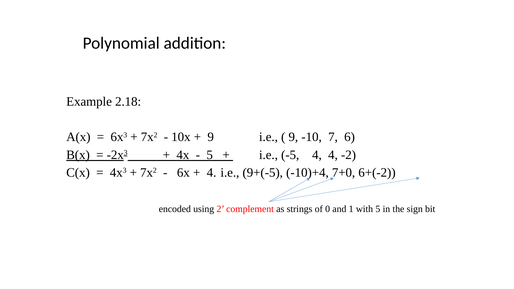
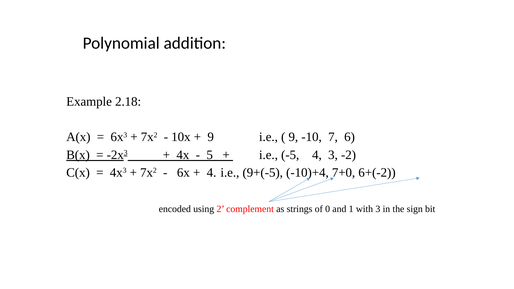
4 4: 4 -> 3 (333, 155)
with 5: 5 -> 3 (378, 209)
